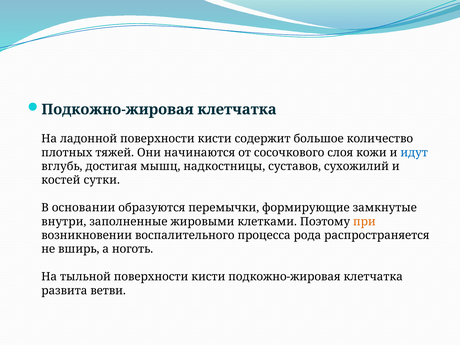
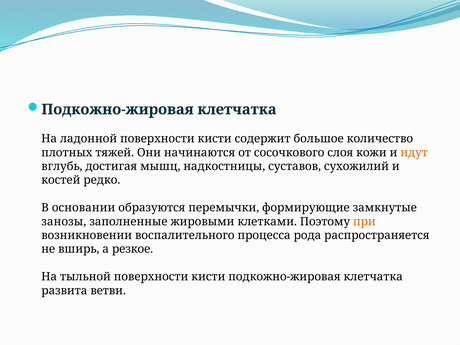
идут colour: blue -> orange (414, 153)
сутки: сутки -> редко (102, 180)
внутри: внутри -> занозы (64, 222)
ноготь: ноготь -> резкое (133, 249)
